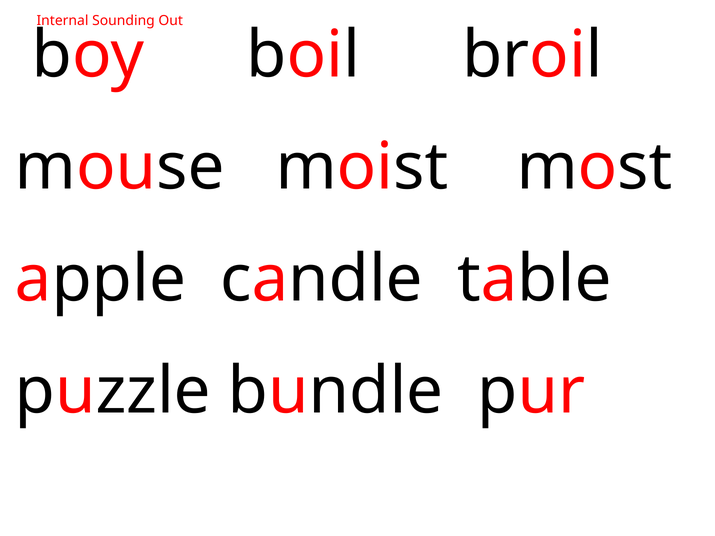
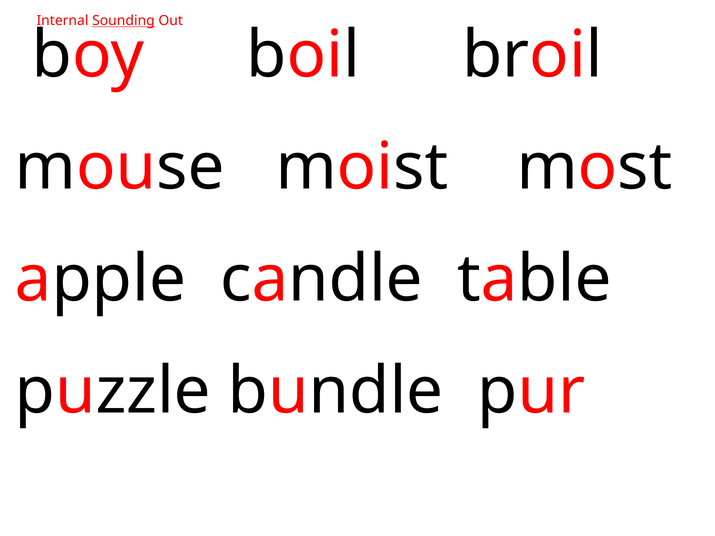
Sounding underline: none -> present (123, 21)
